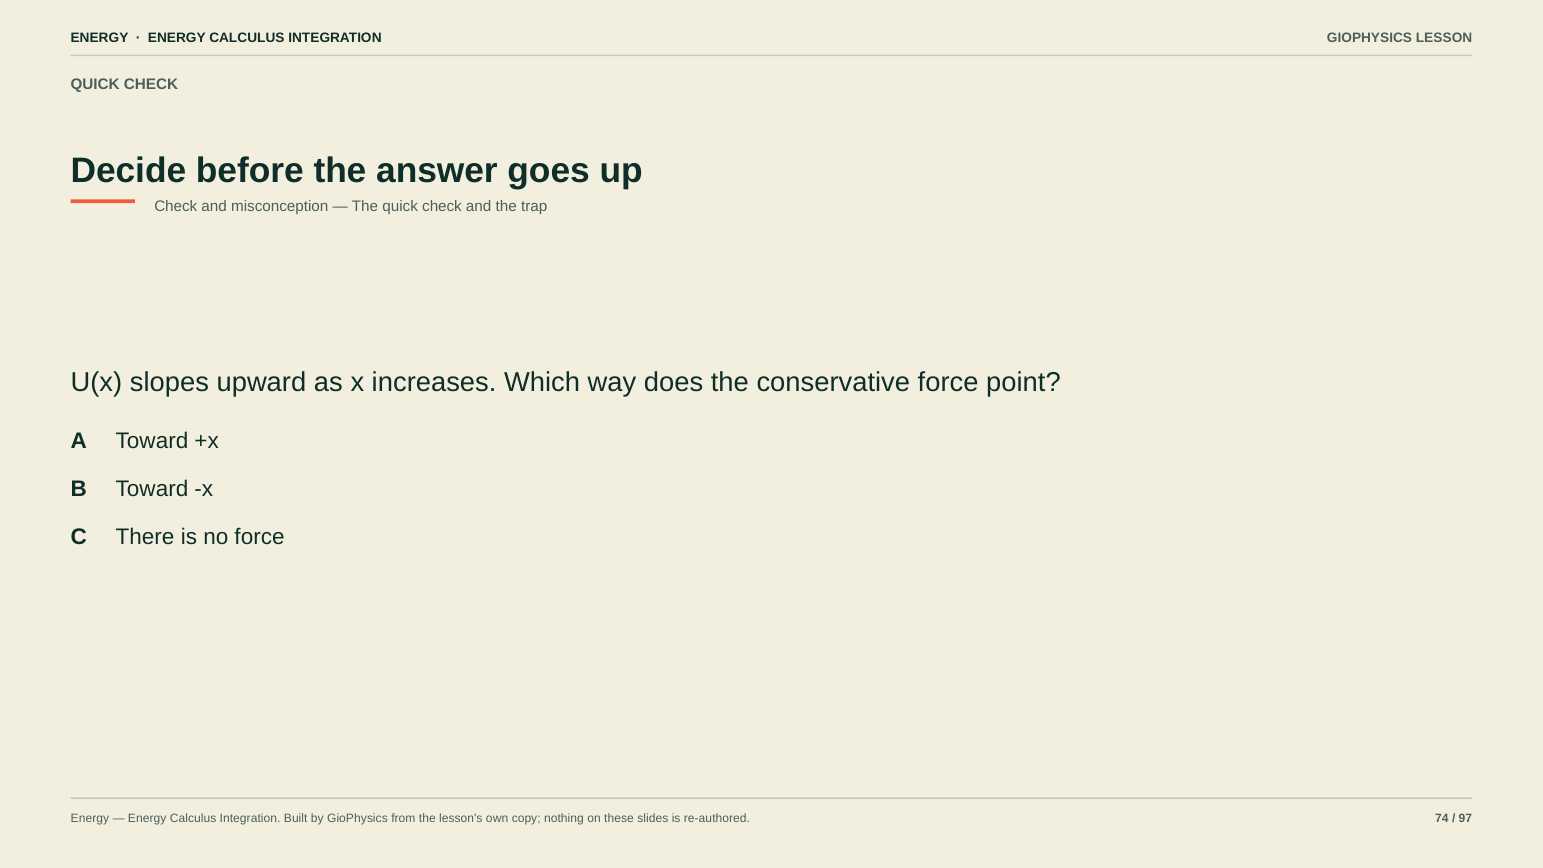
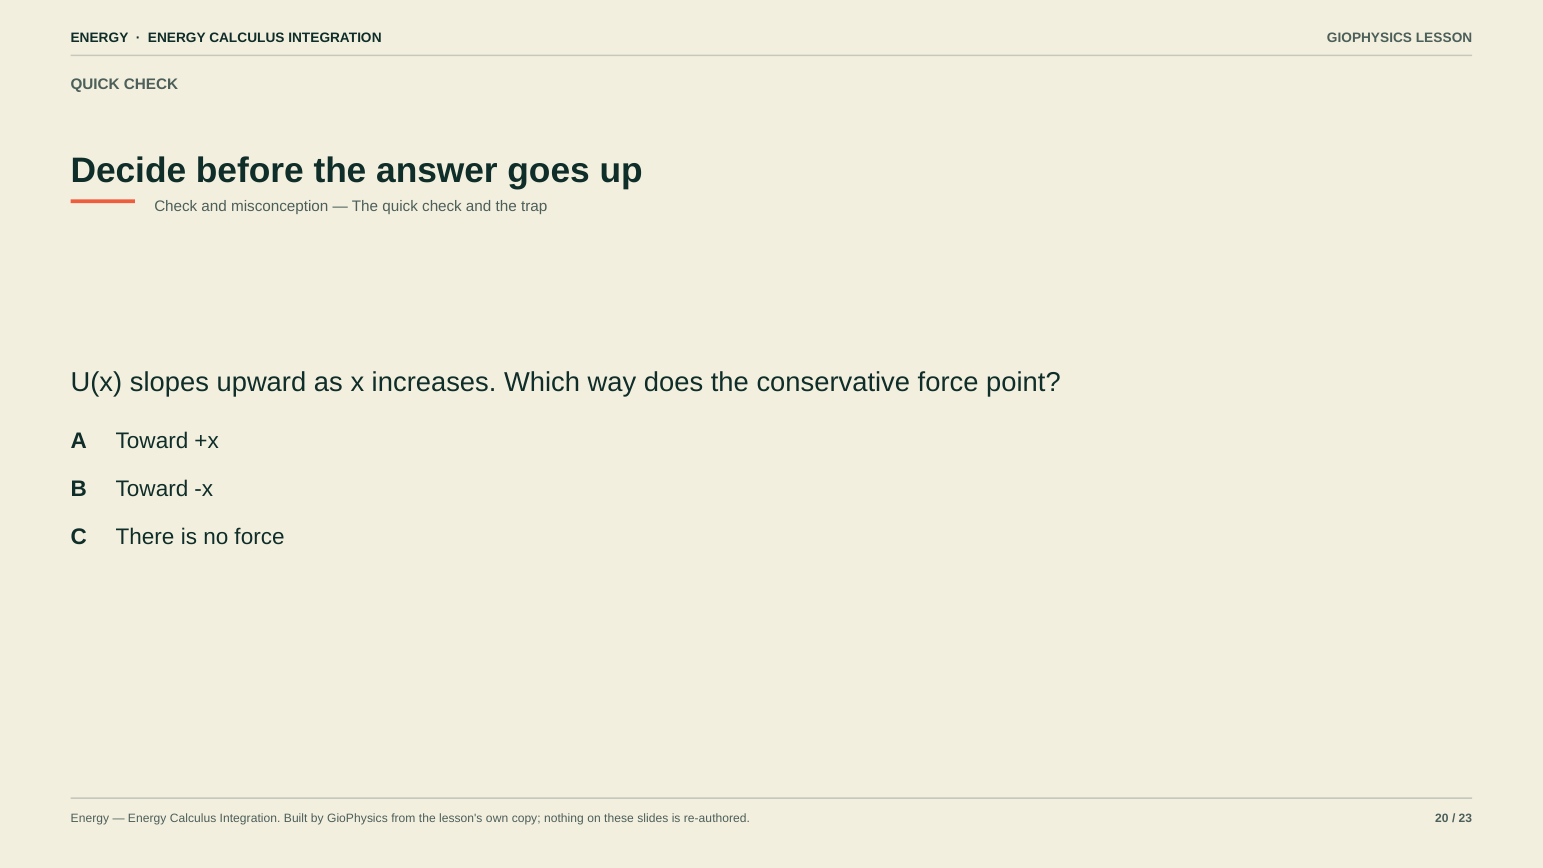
74: 74 -> 20 (1442, 818)
97: 97 -> 23 (1465, 818)
